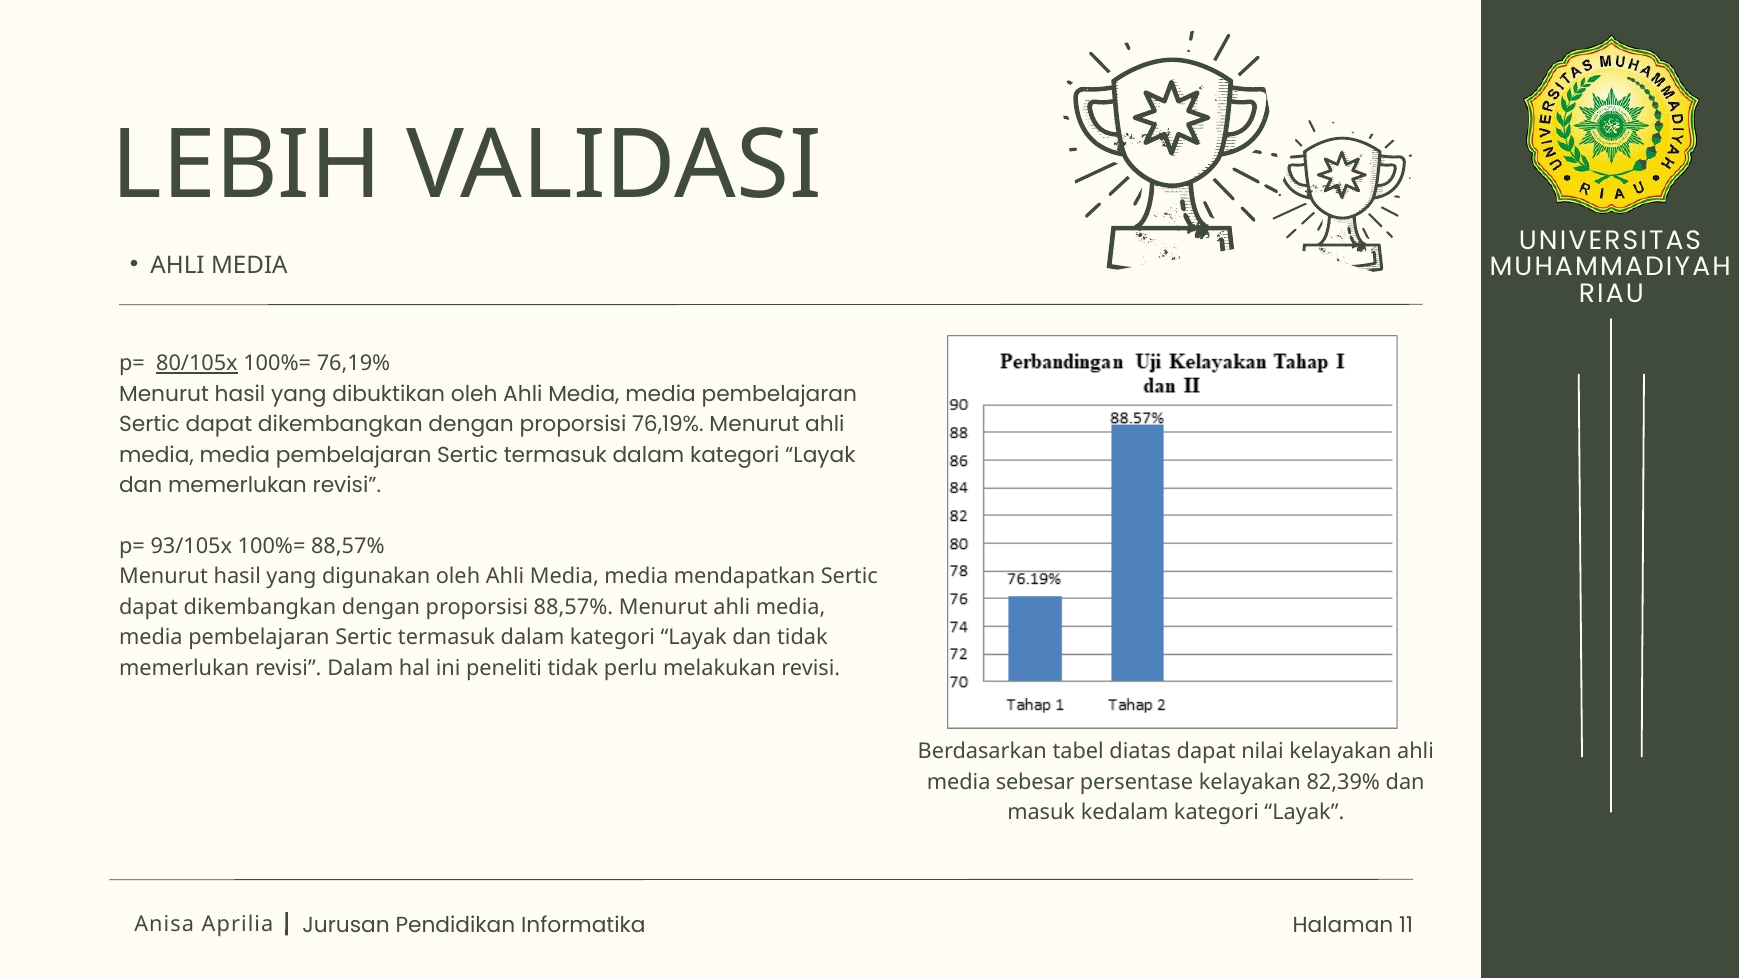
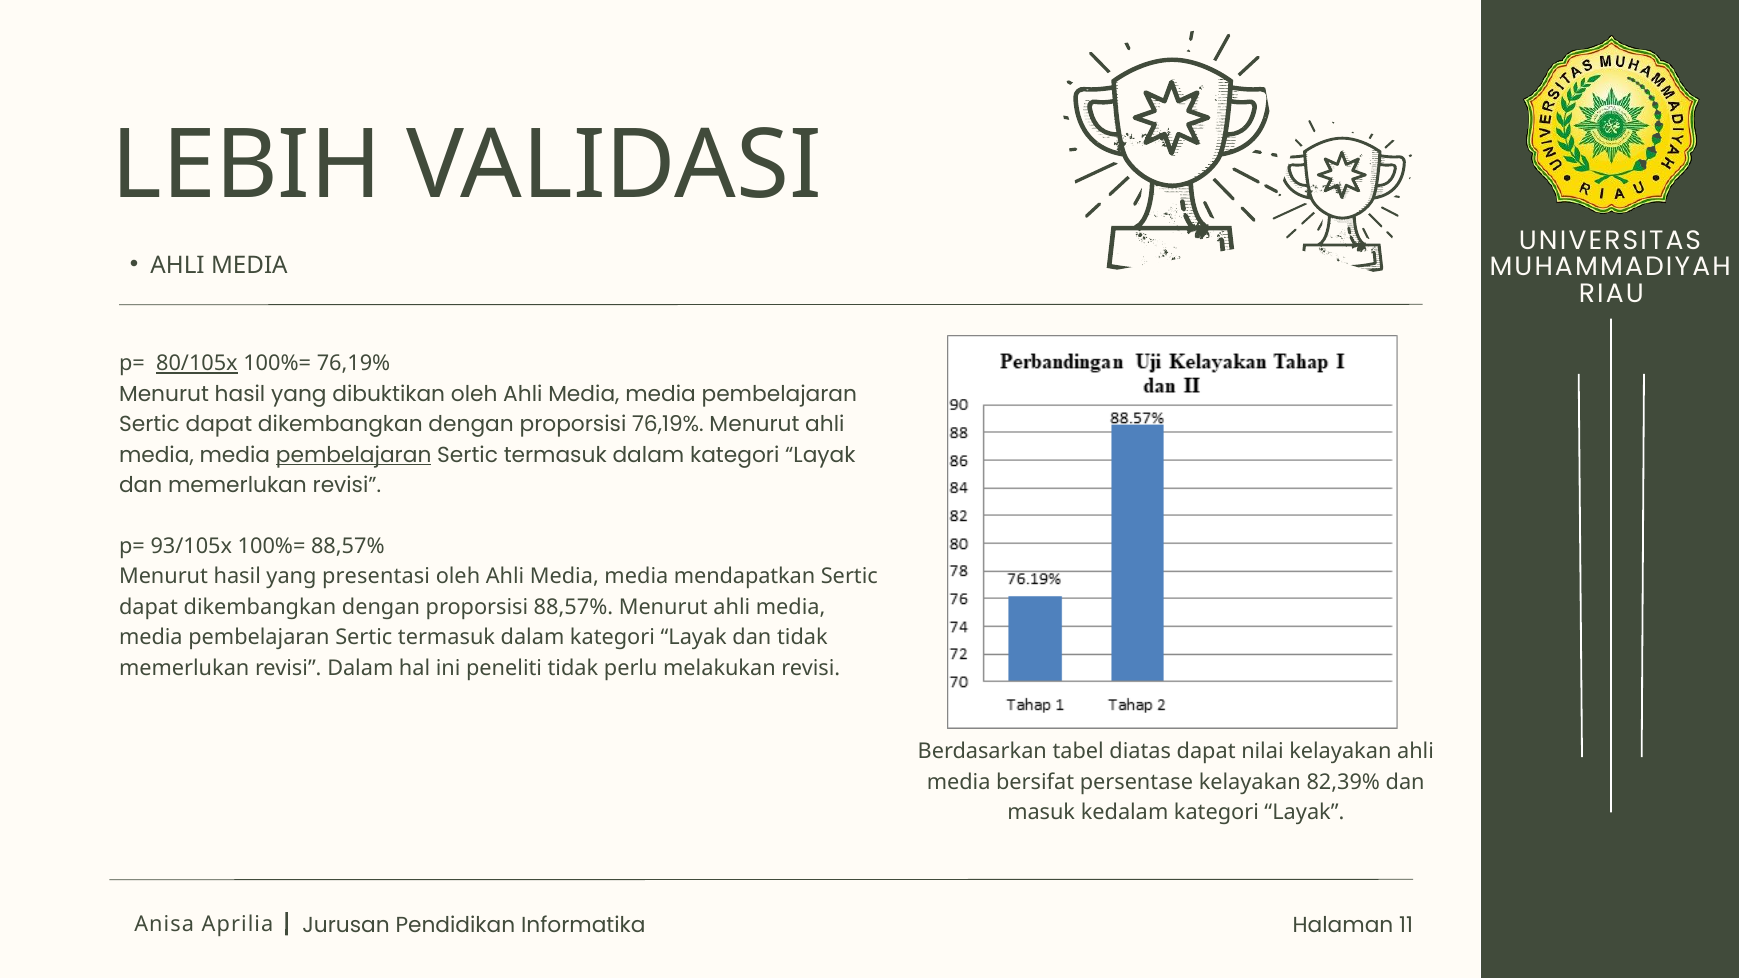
pembelajaran underline: none -> present (354, 455)
digunakan: digunakan -> presentasi (376, 577)
sebesar: sebesar -> bersifat (1035, 782)
